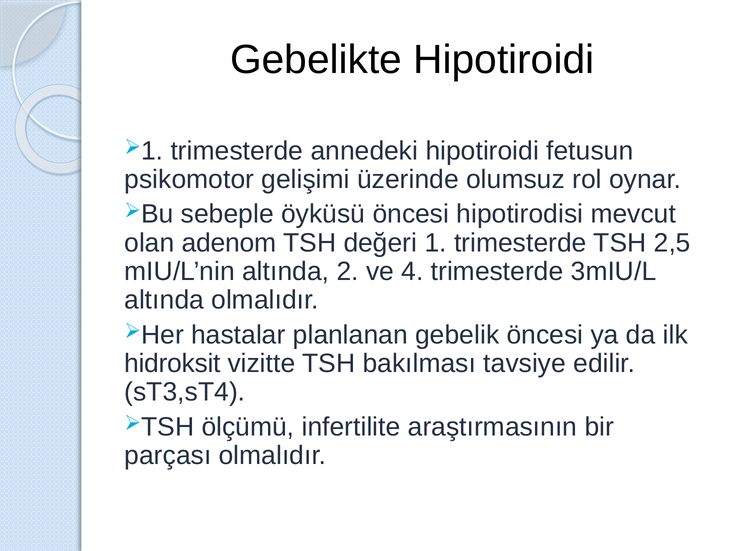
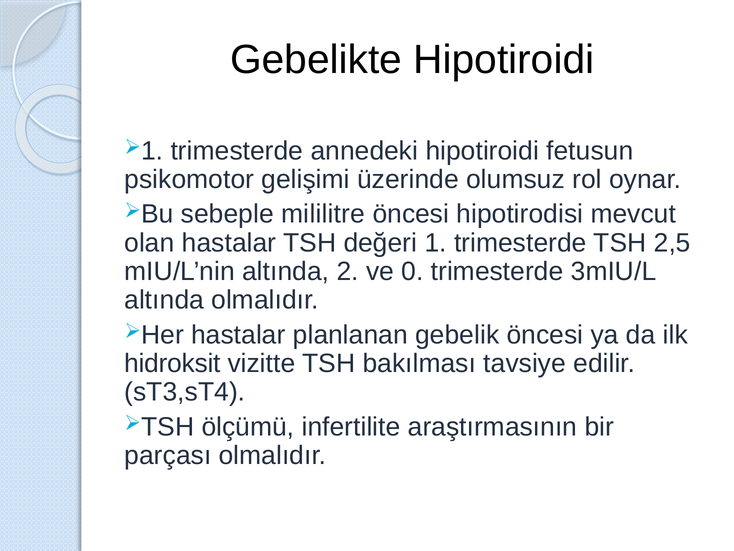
öyküsü: öyküsü -> mililitre (323, 214)
olan adenom: adenom -> hastalar (229, 243)
4: 4 -> 0 (412, 271)
